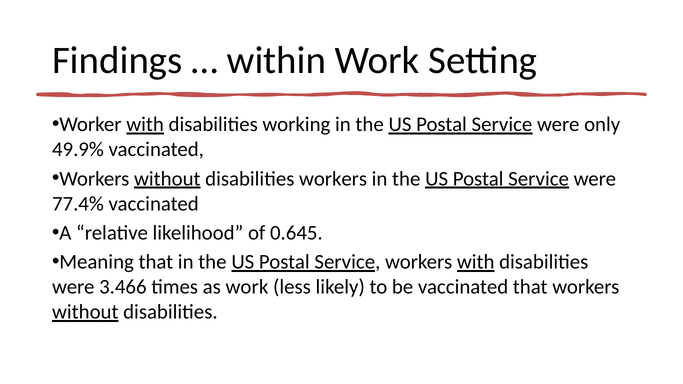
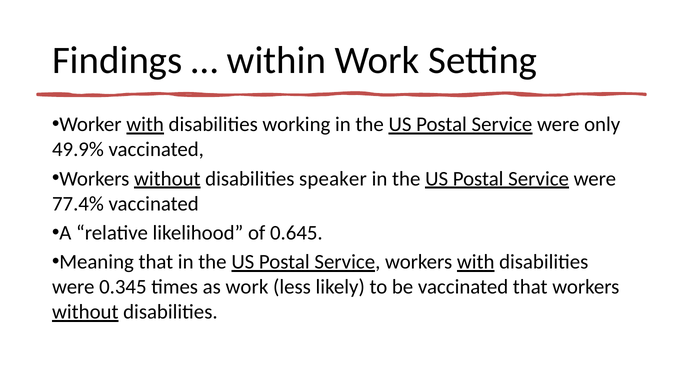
disabilities workers: workers -> speaker (333, 179)
3.466: 3.466 -> 0.345 (123, 287)
